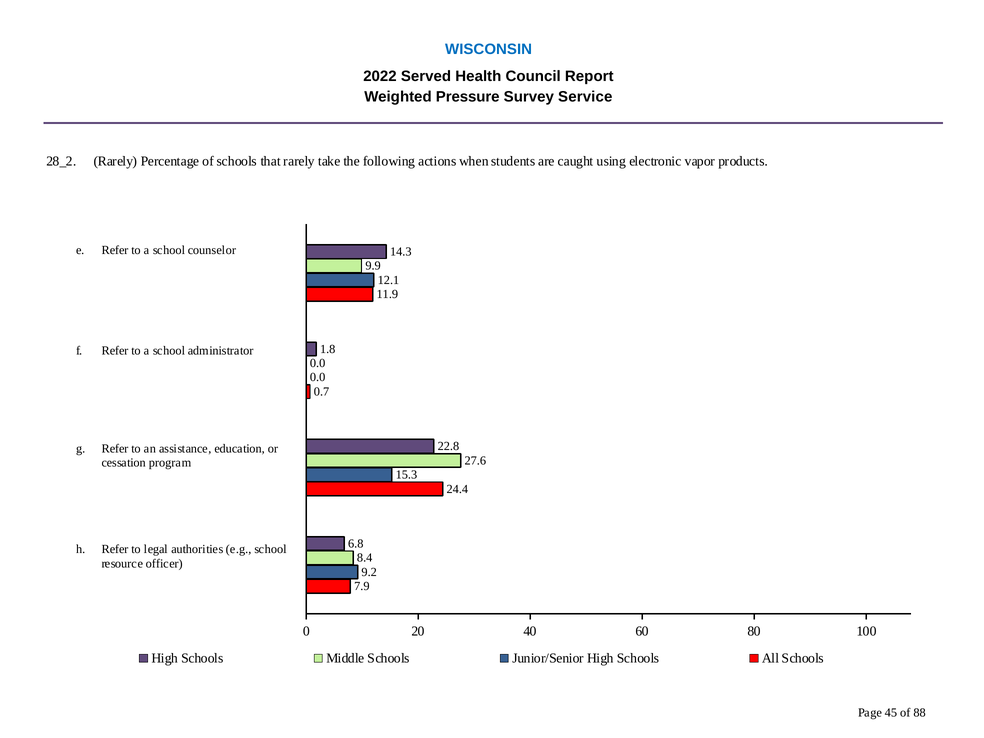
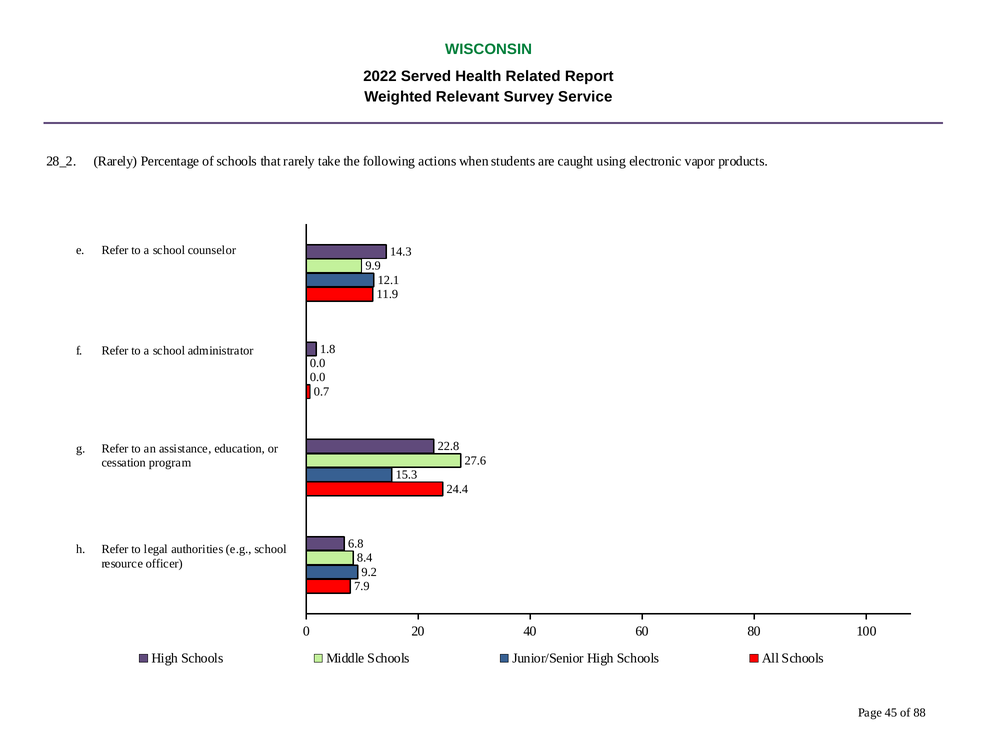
WISCONSIN colour: blue -> green (489, 49)
Council: Council -> Related (533, 76)
Pressure: Pressure -> Relevant (468, 97)
